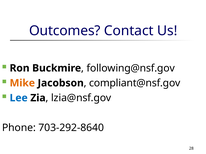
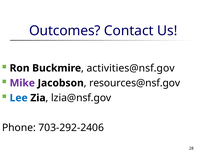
following@nsf.gov: following@nsf.gov -> activities@nsf.gov (131, 68)
Mike colour: orange -> purple (22, 83)
compliant@nsf.gov: compliant@nsf.gov -> resources@nsf.gov (135, 83)
703-292-8640: 703-292-8640 -> 703-292-2406 (71, 128)
